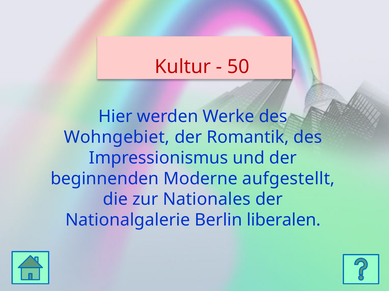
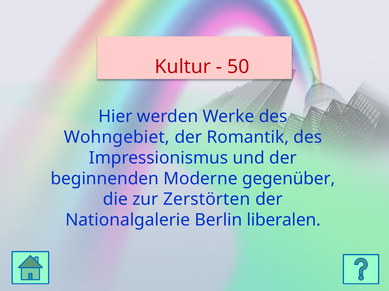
aufgestellt: aufgestellt -> gegenüber (289, 179)
Nationales: Nationales -> Zerstörten (207, 200)
